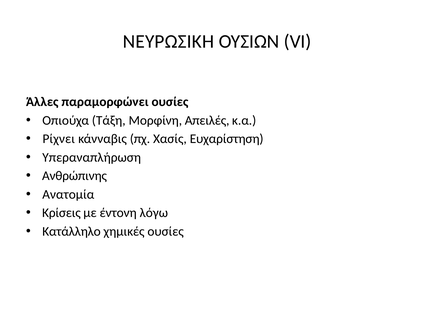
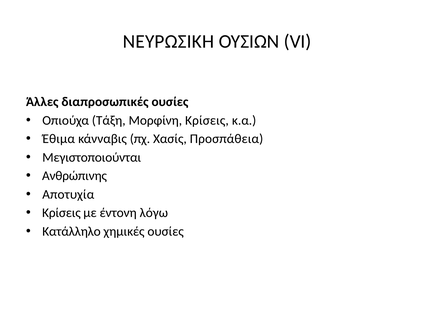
παραμορφώνει: παραμορφώνει -> διαπροσωπικές (105, 102)
Μορφίνη Απειλές: Απειλές -> Κρίσεις (207, 121)
Ρίχνει: Ρίχνει -> Έθιµα (59, 139)
Ευχαρίστηση: Ευχαρίστηση -> Προσπάθεια (227, 139)
Υπεραναπλήρωση: Υπεραναπλήρωση -> Μεγιστοποιούνται (92, 158)
Ανατοµία: Ανατοµία -> Αποτυχία (68, 195)
